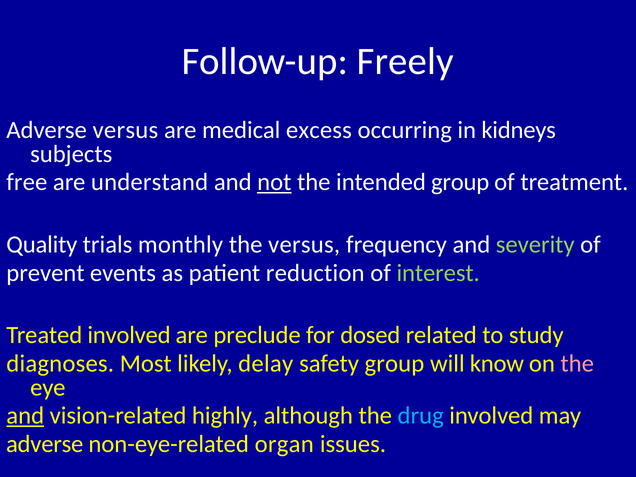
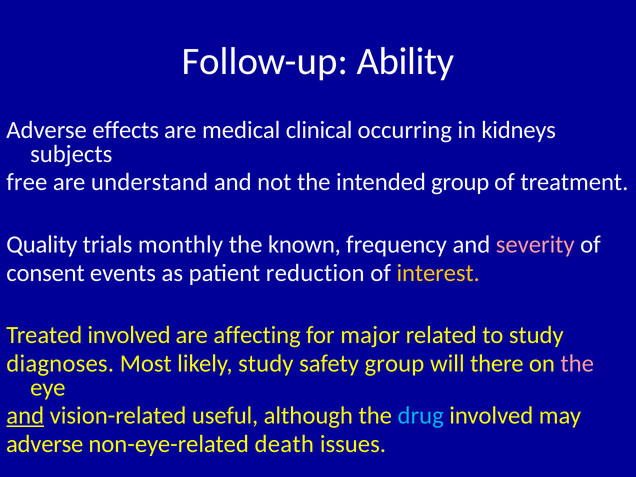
Freely: Freely -> Ability (405, 62)
Adverse versus: versus -> effects (126, 130)
excess: excess -> clinical (319, 130)
not underline: present -> none (274, 182)
the versus: versus -> known (304, 245)
severity colour: light green -> pink (535, 245)
prevent: prevent -> consent (46, 273)
interest colour: light green -> yellow (438, 273)
preclude: preclude -> affecting (257, 335)
dosed: dosed -> major (370, 335)
likely delay: delay -> study (266, 364)
know: know -> there (497, 364)
highly: highly -> useful (225, 416)
organ: organ -> death (284, 444)
